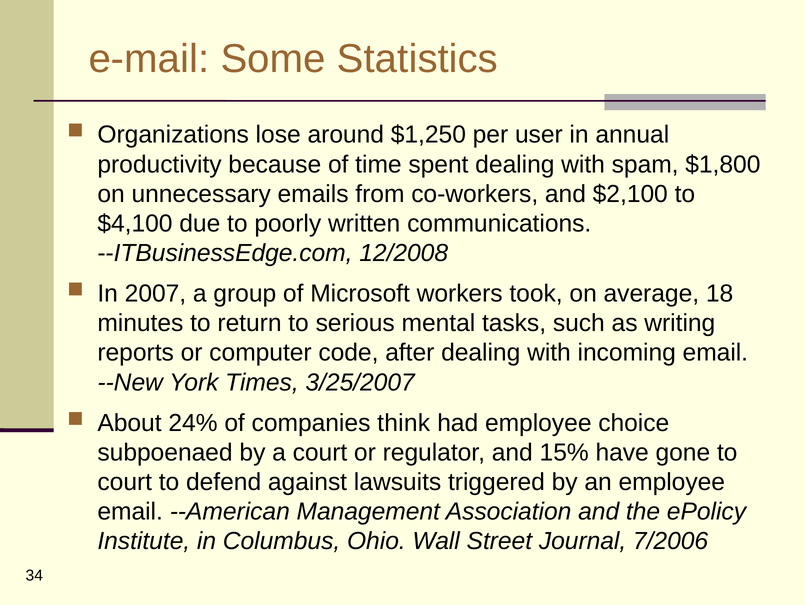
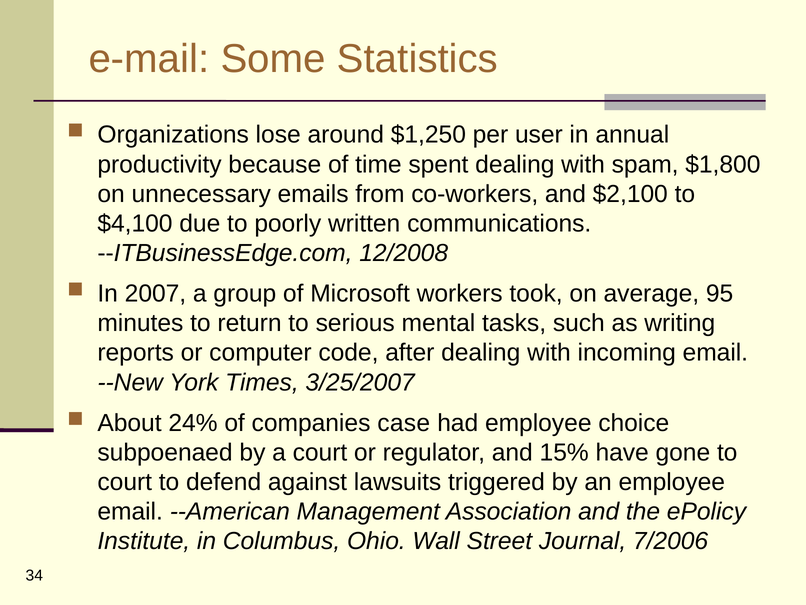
18: 18 -> 95 (720, 293)
think: think -> case (404, 423)
